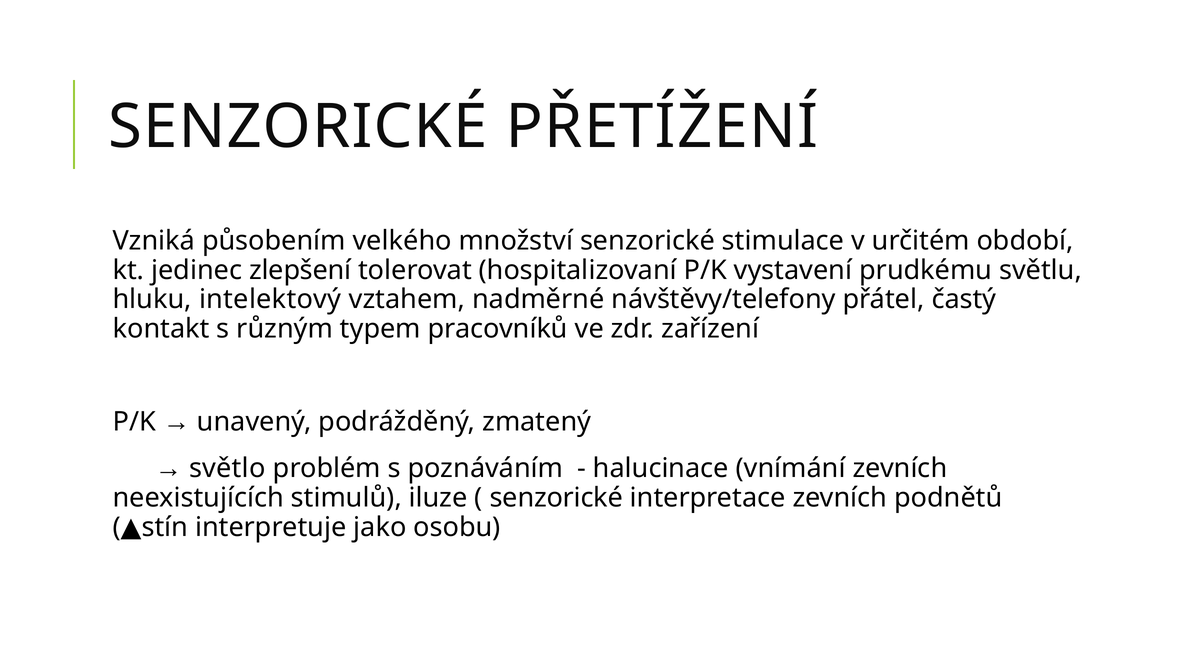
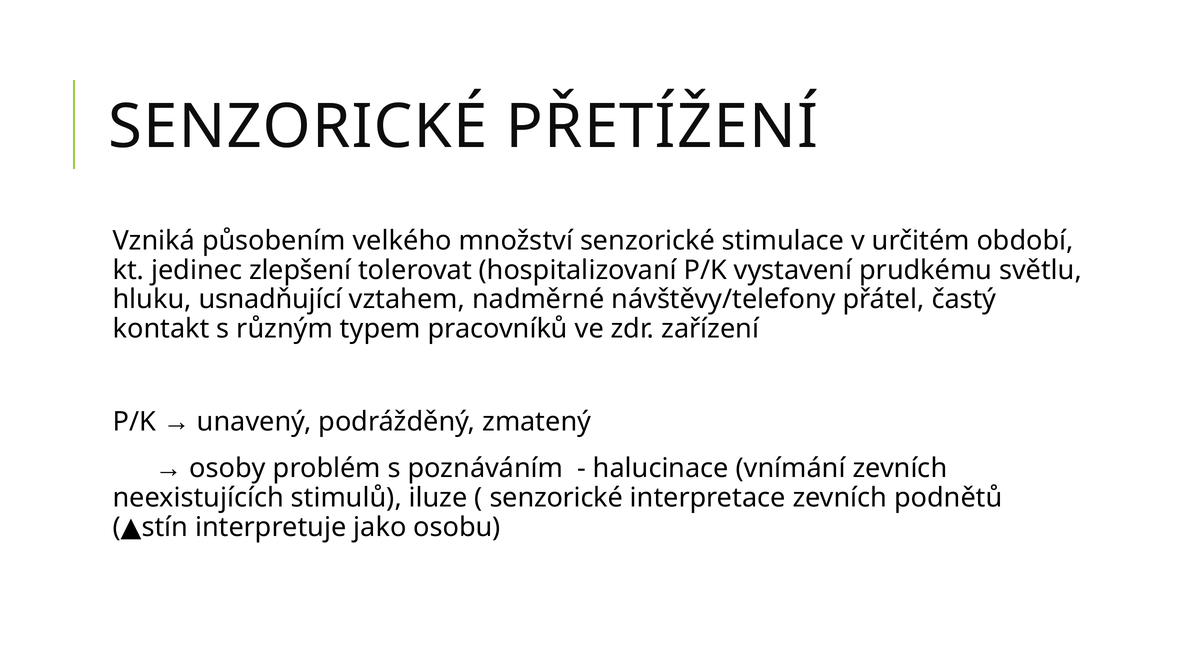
intelektový: intelektový -> usnadňující (270, 300)
světlo: světlo -> osoby (227, 468)
